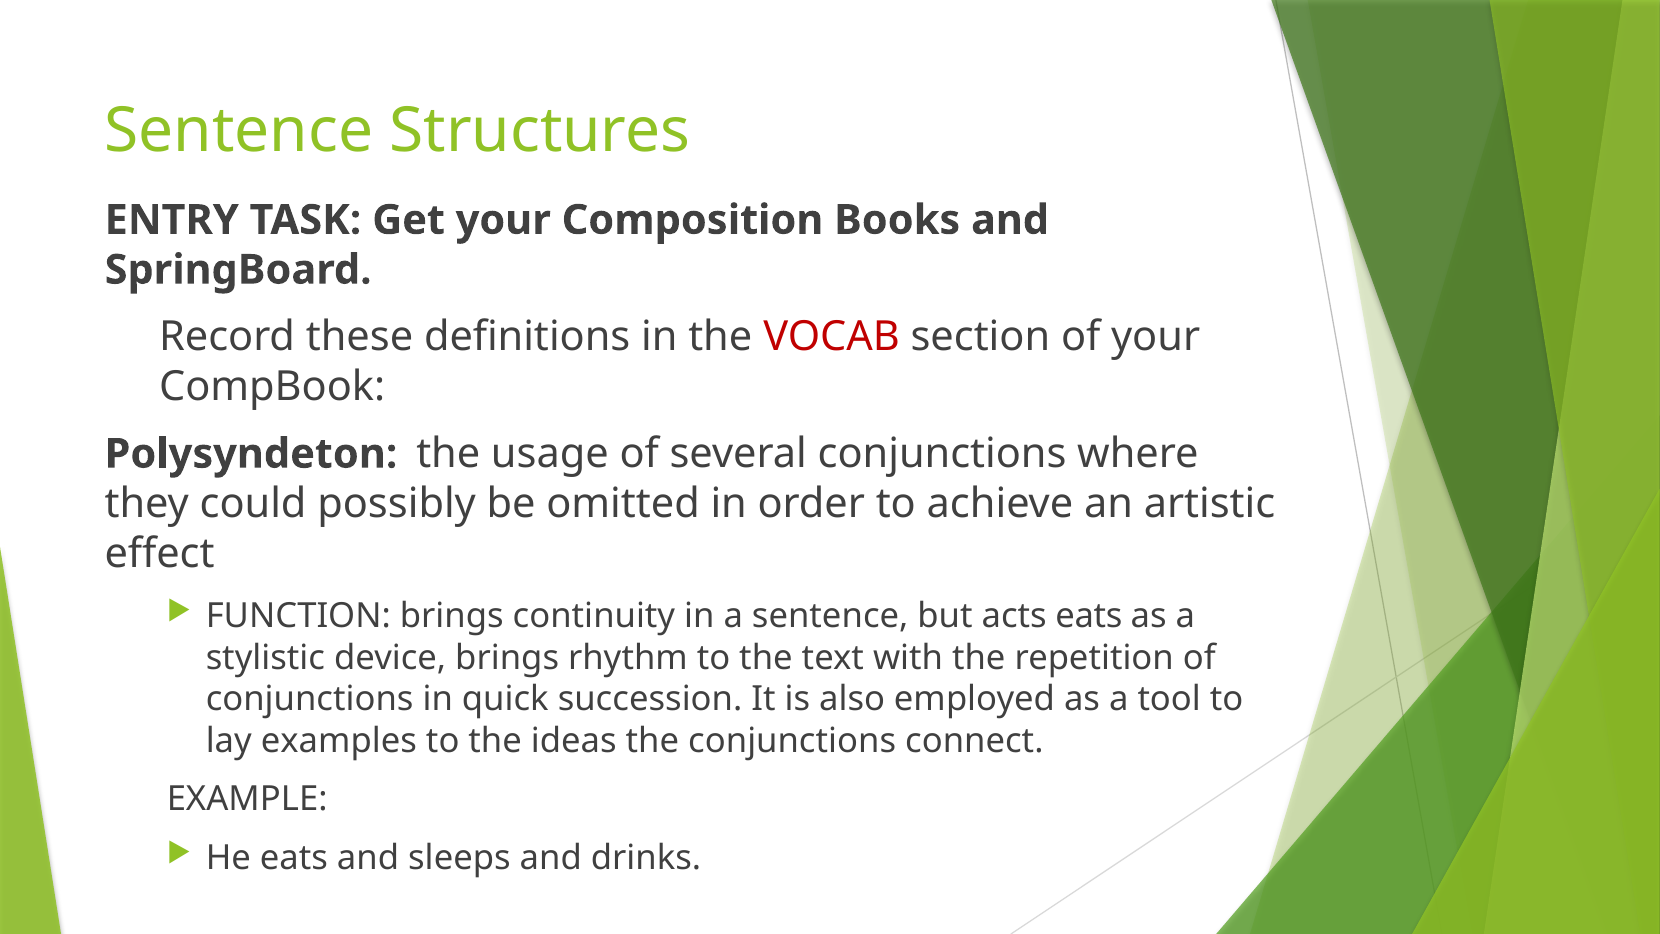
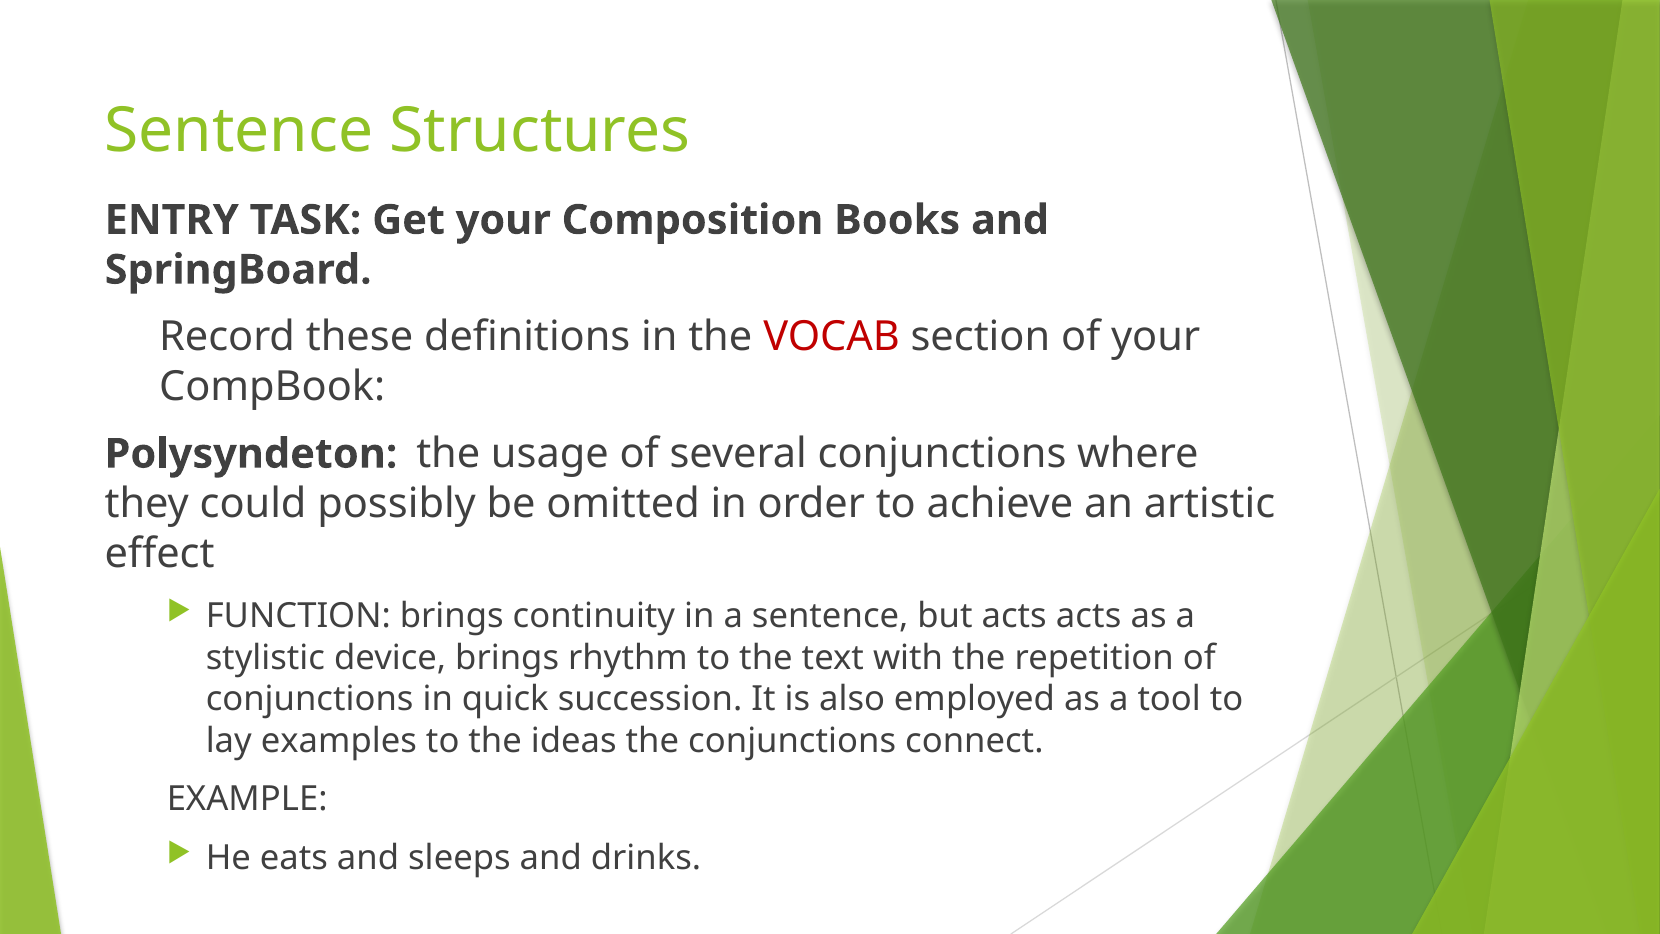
acts eats: eats -> acts (1089, 616)
